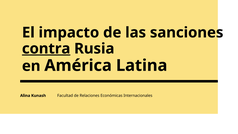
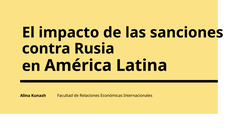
contra underline: present -> none (46, 49)
